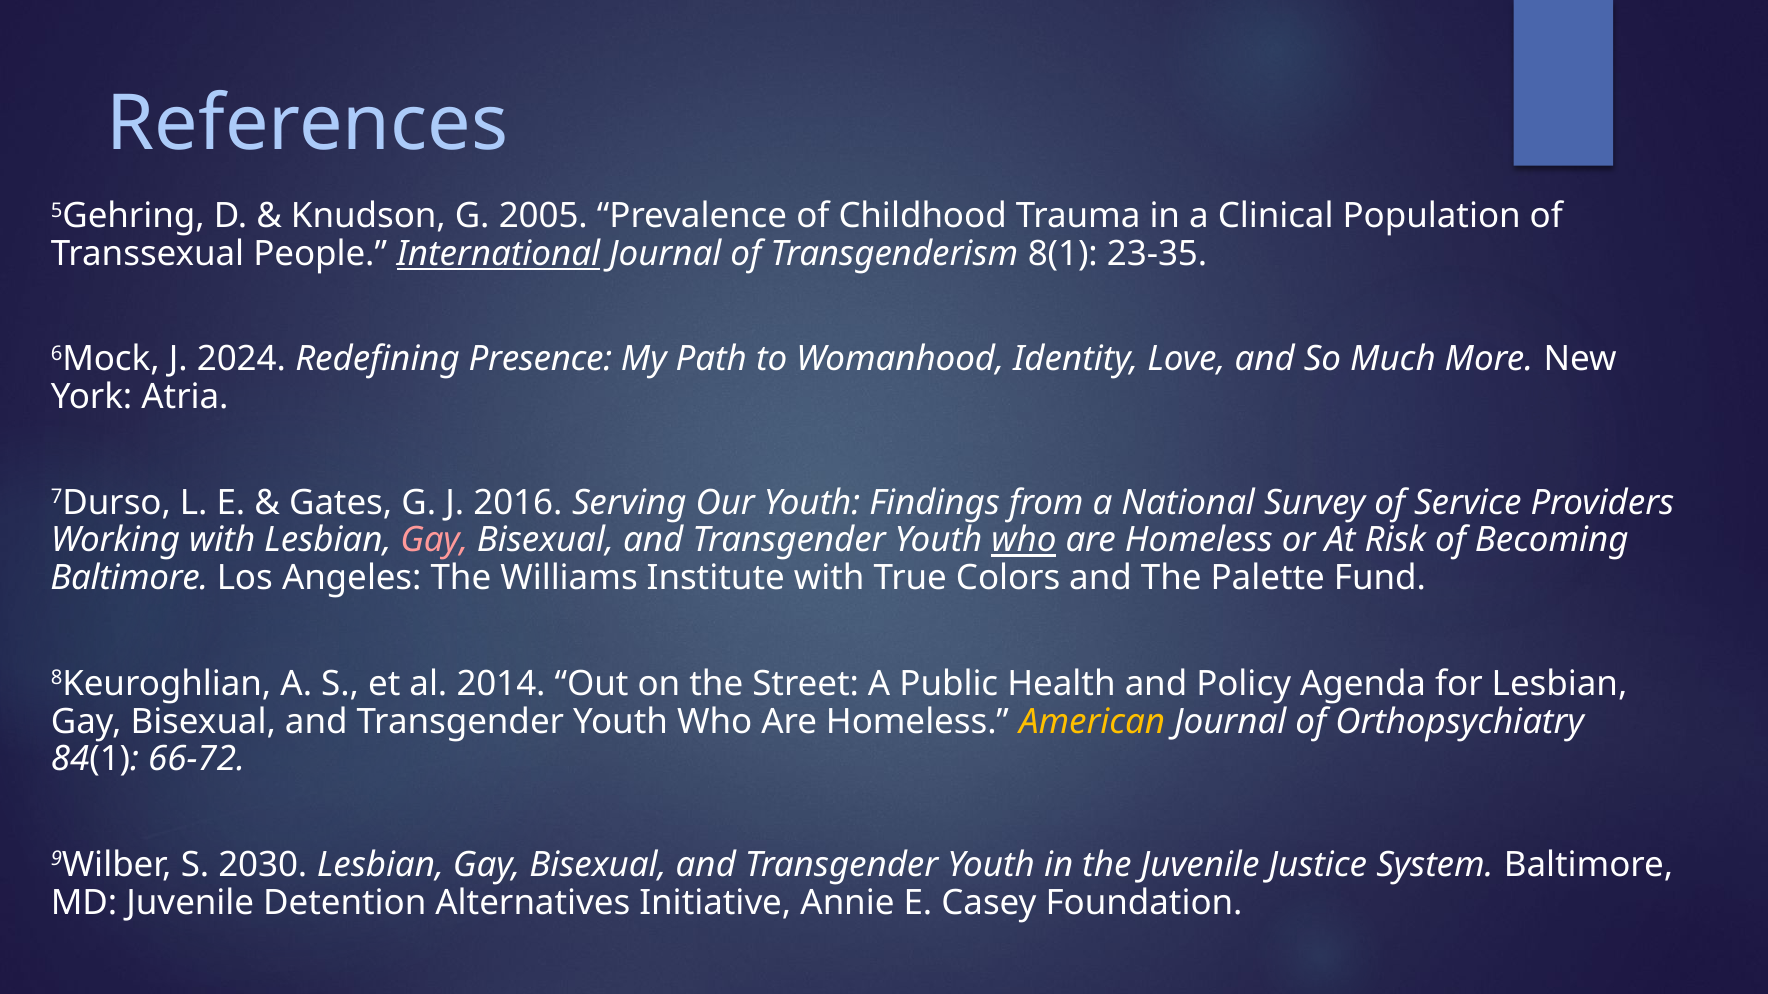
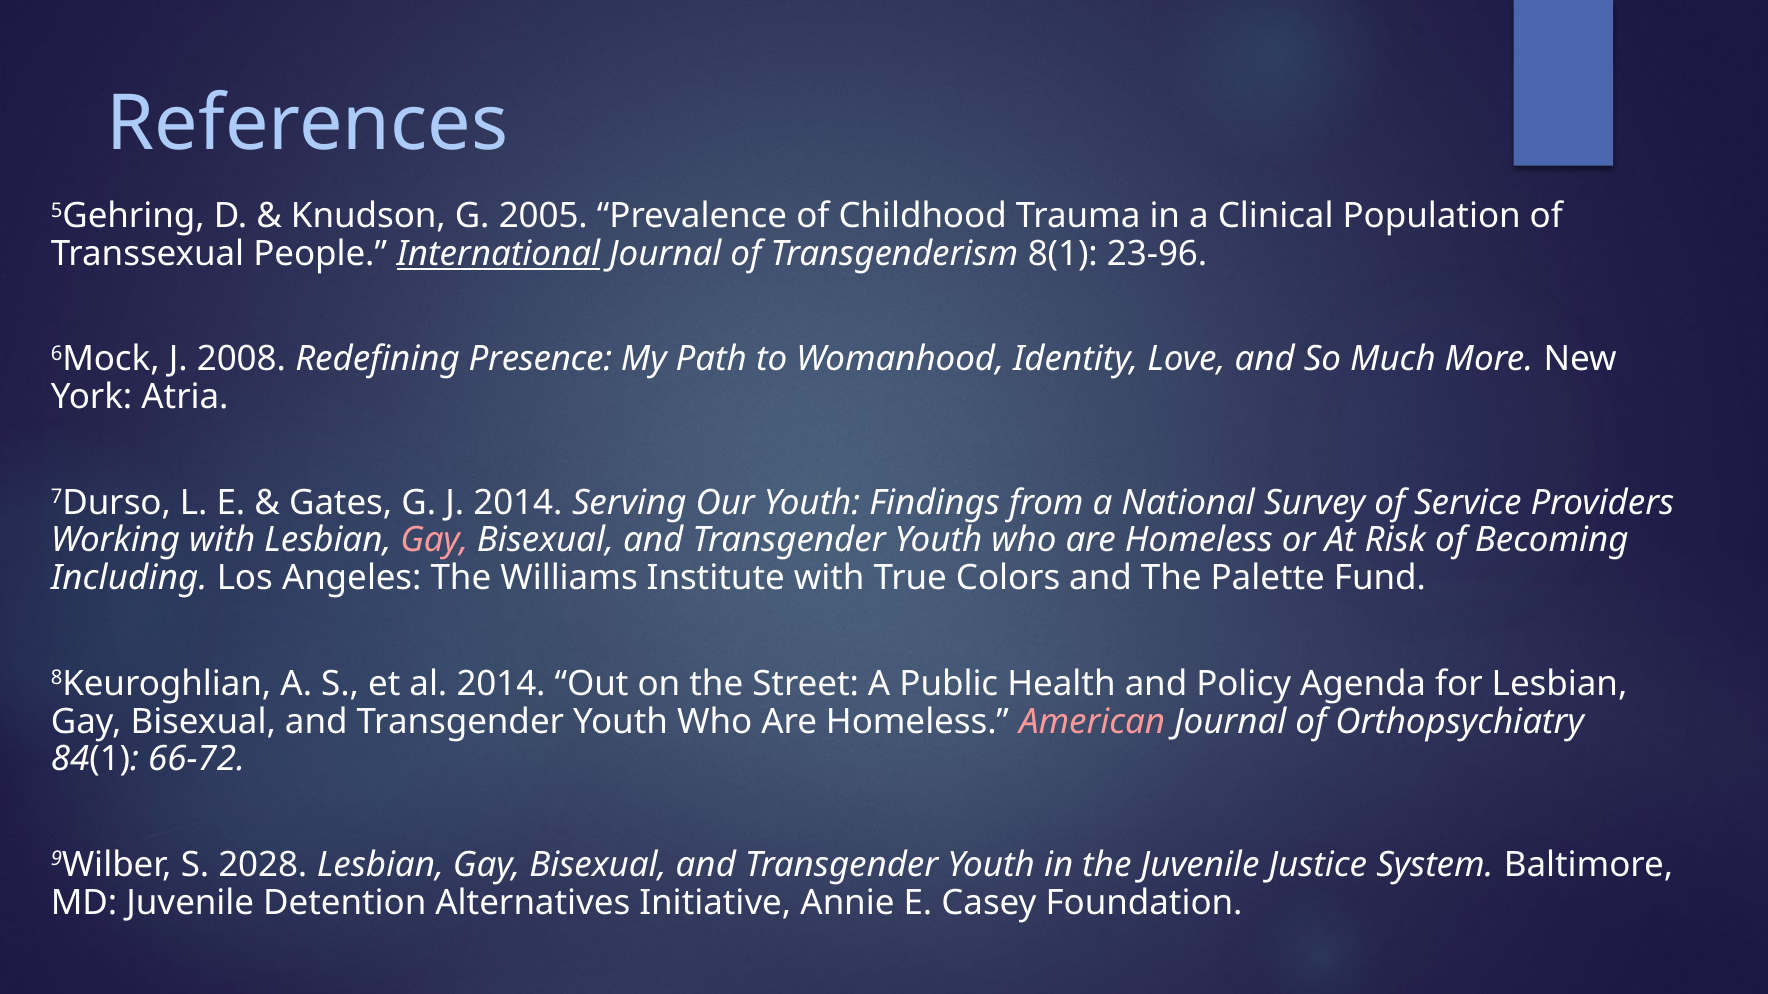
23-35: 23-35 -> 23-96 (1157, 254)
2024: 2024 -> 2008 (241, 360)
J 2016: 2016 -> 2014 (518, 503)
who underline: present -> none (1024, 541)
Baltimore: Baltimore -> Including (129, 579)
American colour: yellow -> pink (1092, 722)
2030: 2030 -> 2028 (263, 865)
